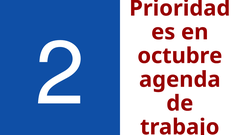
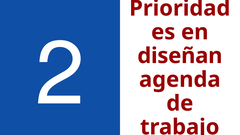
octubre: octubre -> diseñan (180, 56)
